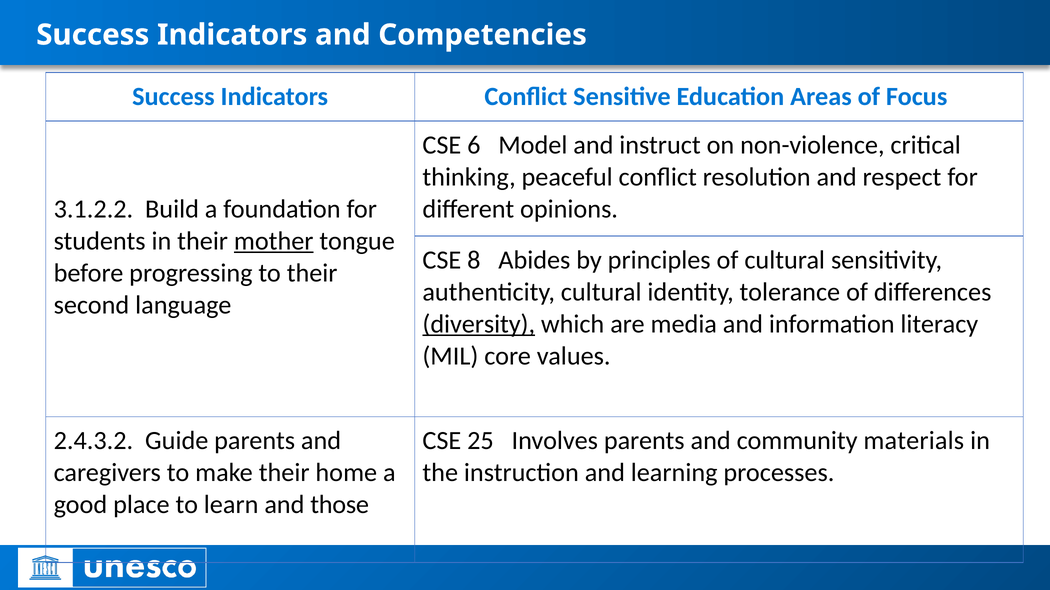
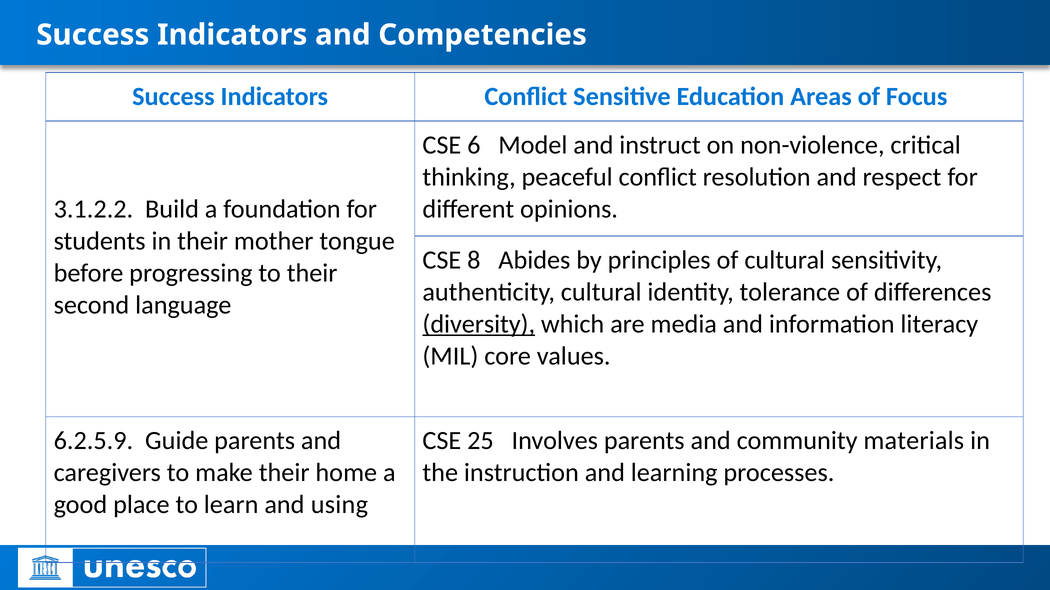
mother underline: present -> none (274, 241)
2.4.3.2: 2.4.3.2 -> 6.2.5.9 (93, 441)
those: those -> using (339, 505)
